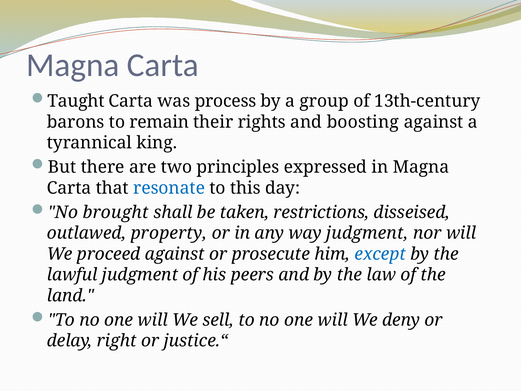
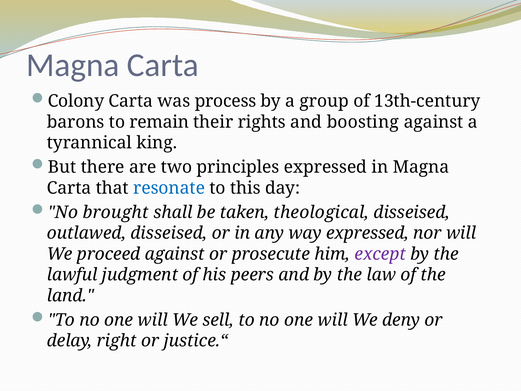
Taught: Taught -> Colony (76, 101)
restrictions: restrictions -> theological (321, 212)
outlawed property: property -> disseised (169, 233)
way judgment: judgment -> expressed (367, 233)
except colour: blue -> purple (380, 254)
